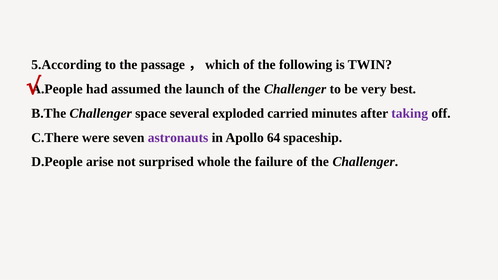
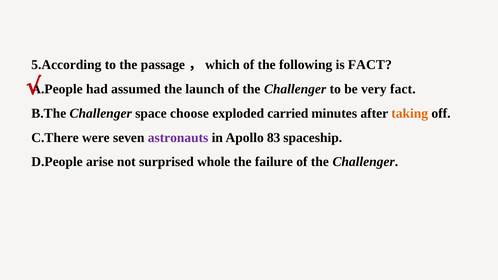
is TWIN: TWIN -> FACT (370, 65)
very best: best -> fact (403, 89)
several: several -> choose (189, 113)
taking colour: purple -> orange (410, 113)
64: 64 -> 83 (274, 138)
